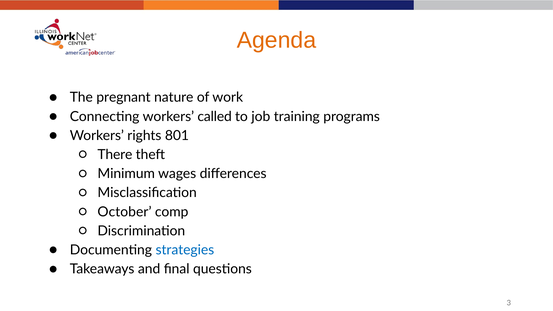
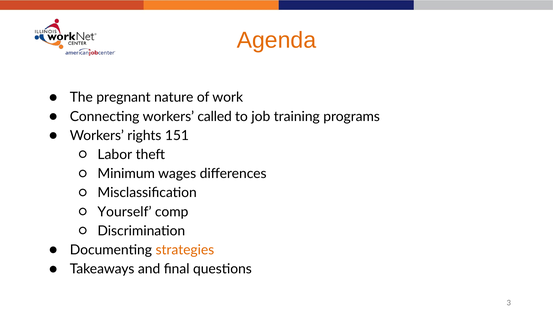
801: 801 -> 151 (177, 136)
There: There -> Labor (115, 155)
October: October -> Yourself (124, 212)
strategies colour: blue -> orange (185, 250)
